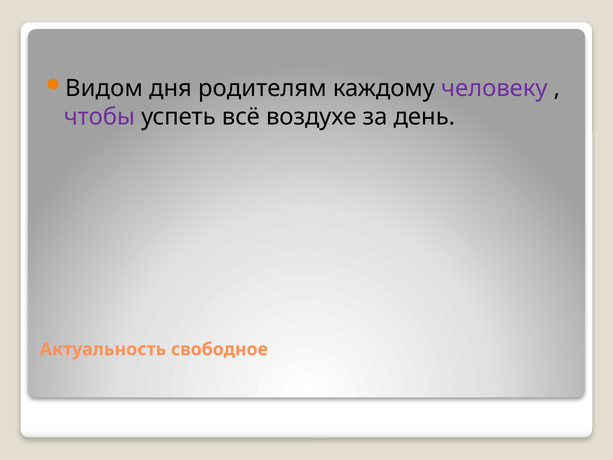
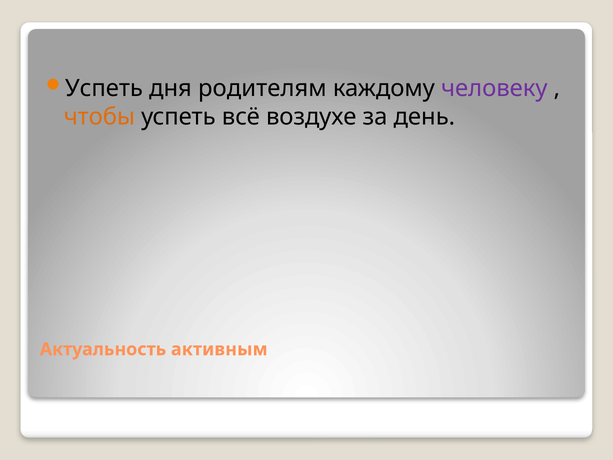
Видом: Видом -> Успеть (104, 88)
чтобы colour: purple -> orange (99, 117)
свободное: свободное -> активным (219, 349)
